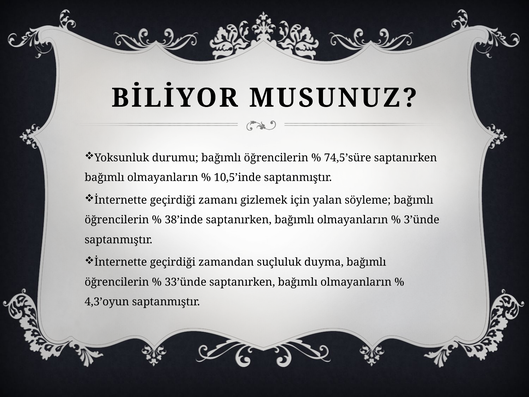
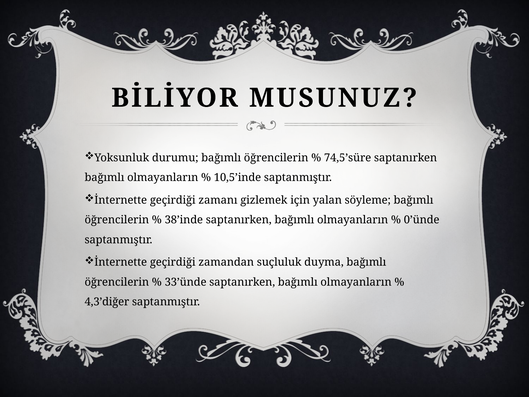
3’ünde: 3’ünde -> 0’ünde (422, 220)
4,3’oyun: 4,3’oyun -> 4,3’diğer (107, 302)
